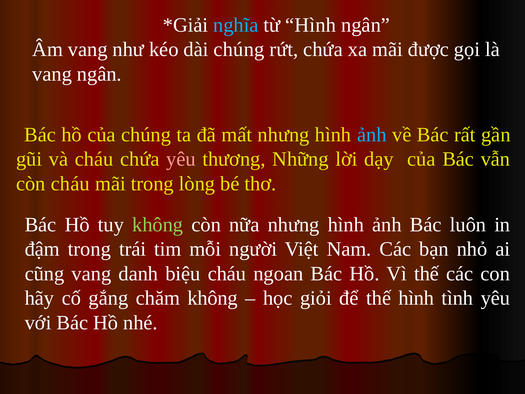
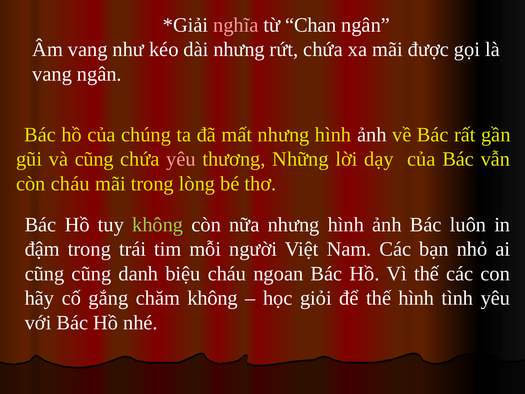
nghĩa colour: light blue -> pink (236, 25)
từ Hình: Hình -> Chan (311, 25)
dài chúng: chúng -> nhưng (239, 50)
ảnh colour: light blue -> white (372, 135)
và cháu: cháu -> cũng (94, 159)
cũng vang: vang -> cũng (91, 274)
